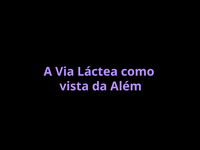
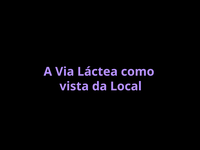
Além: Além -> Local (126, 86)
